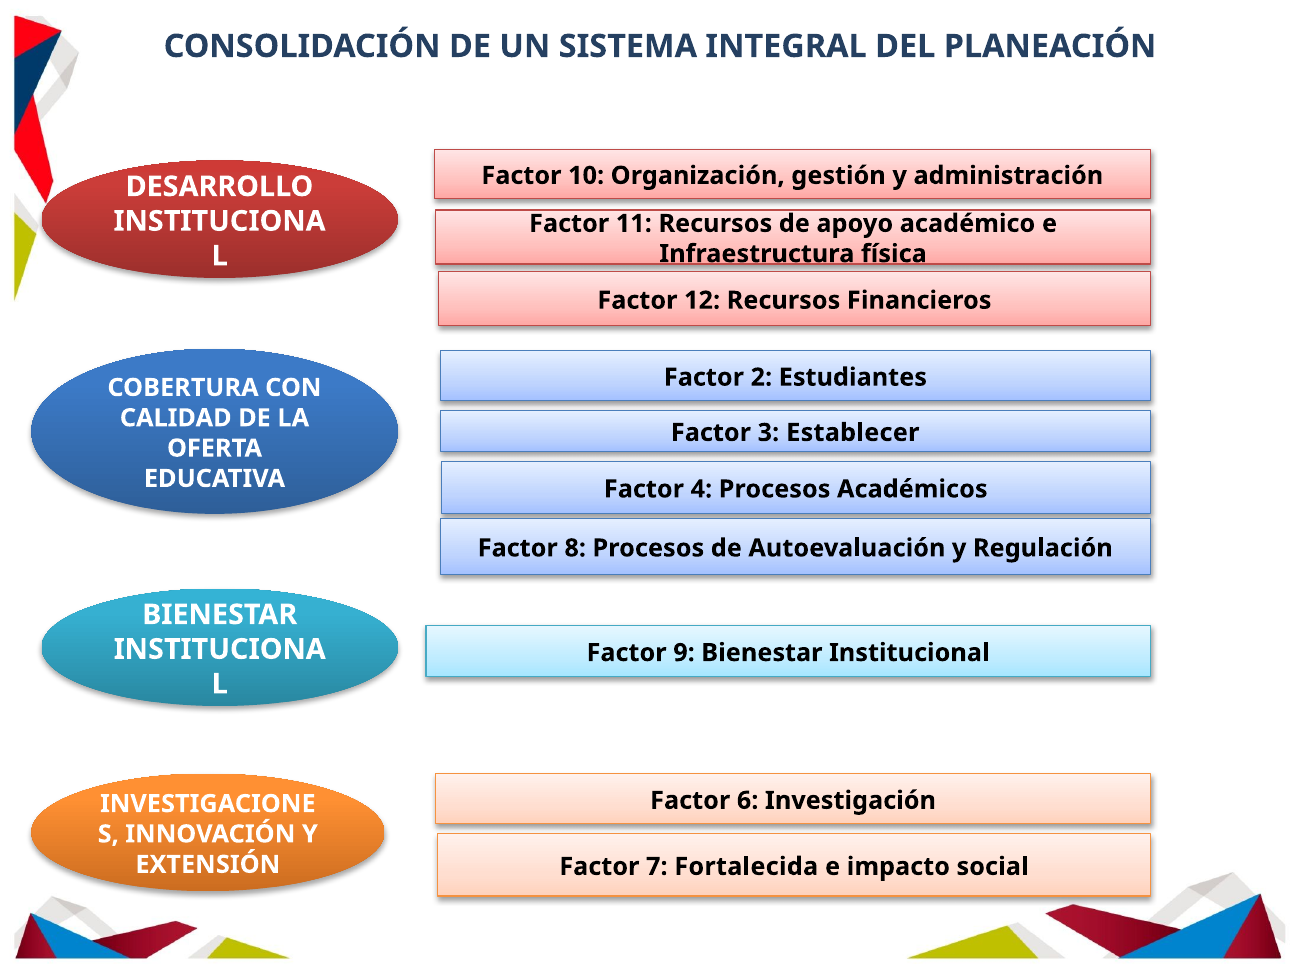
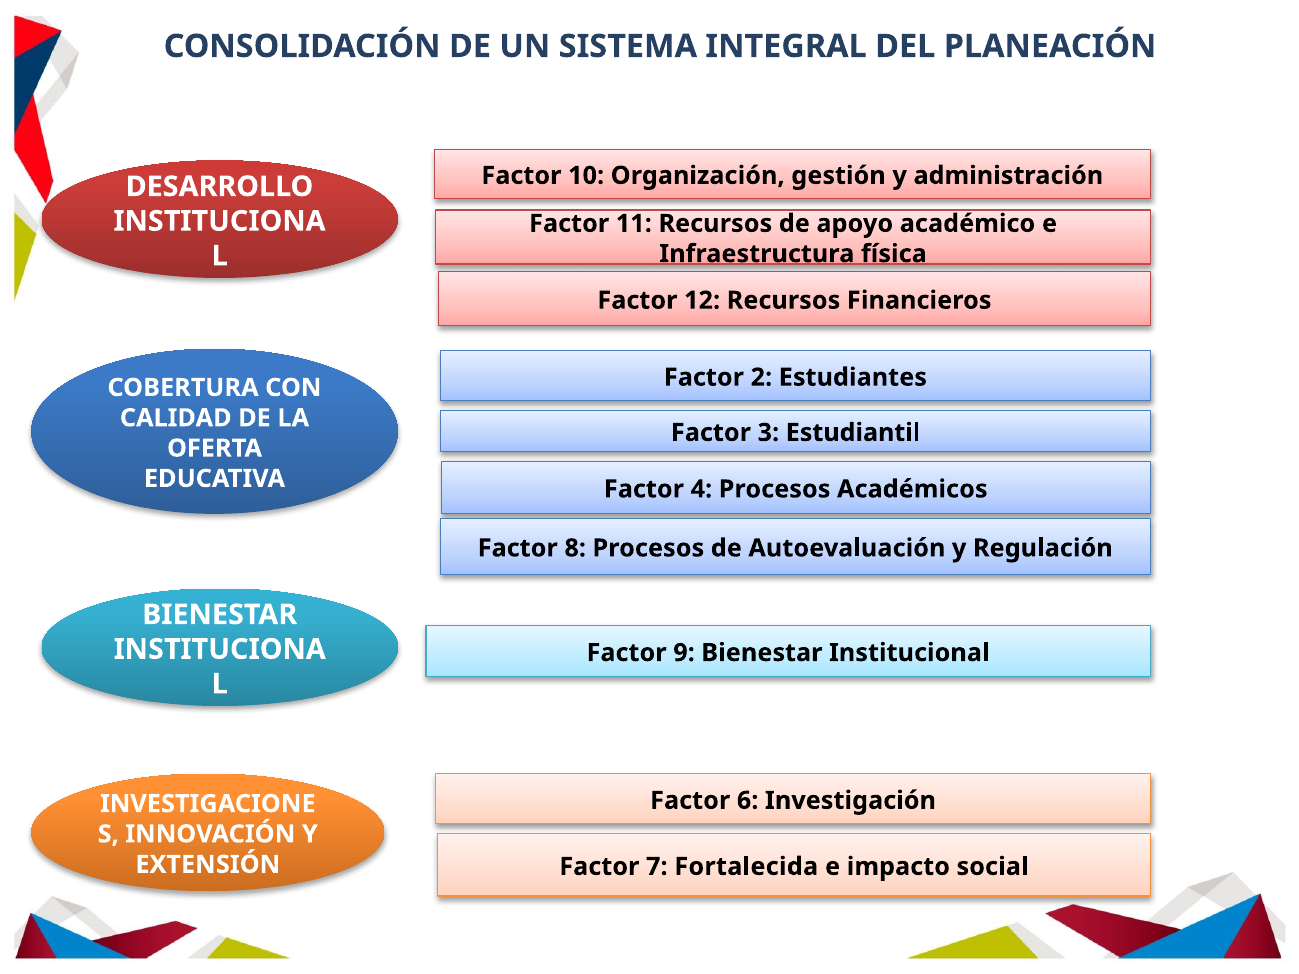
Establecer: Establecer -> Estudiantil (853, 433)
